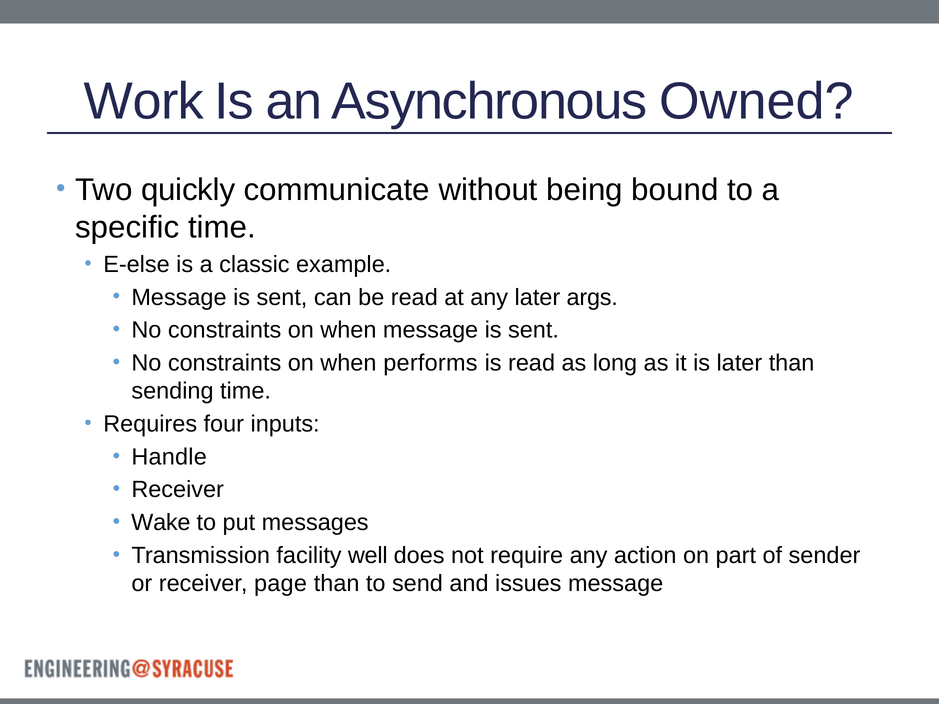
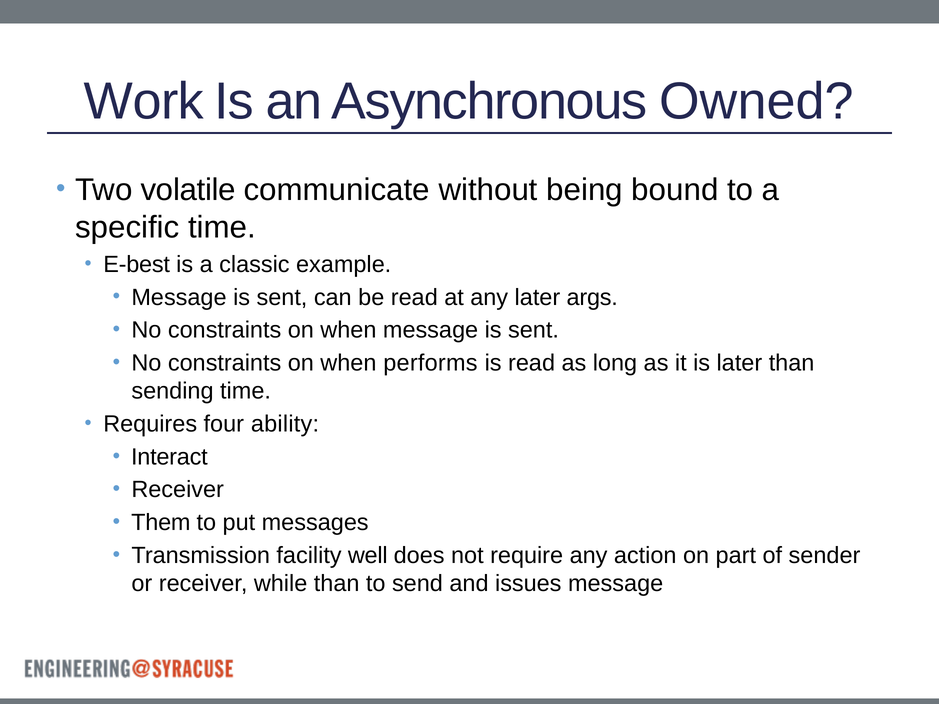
quickly: quickly -> volatile (188, 190)
E-else: E-else -> E-best (137, 265)
inputs: inputs -> ability (285, 424)
Handle: Handle -> Interact (169, 457)
Wake: Wake -> Them (161, 523)
page: page -> while (281, 584)
